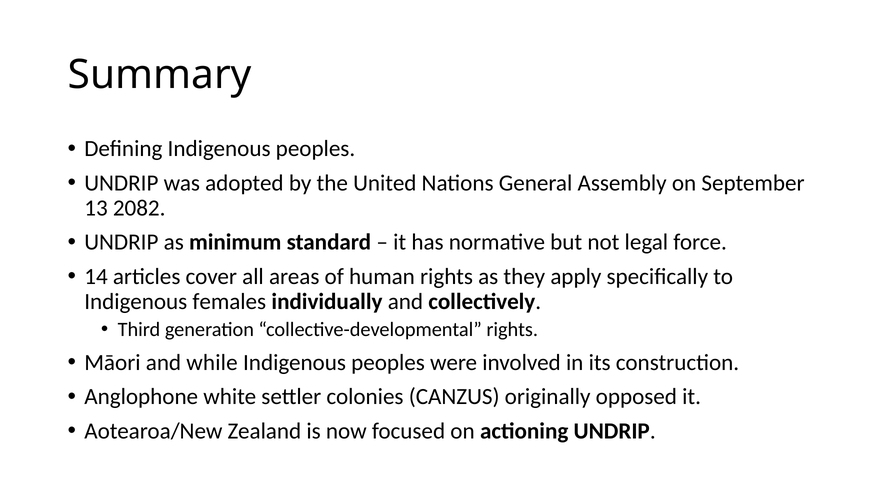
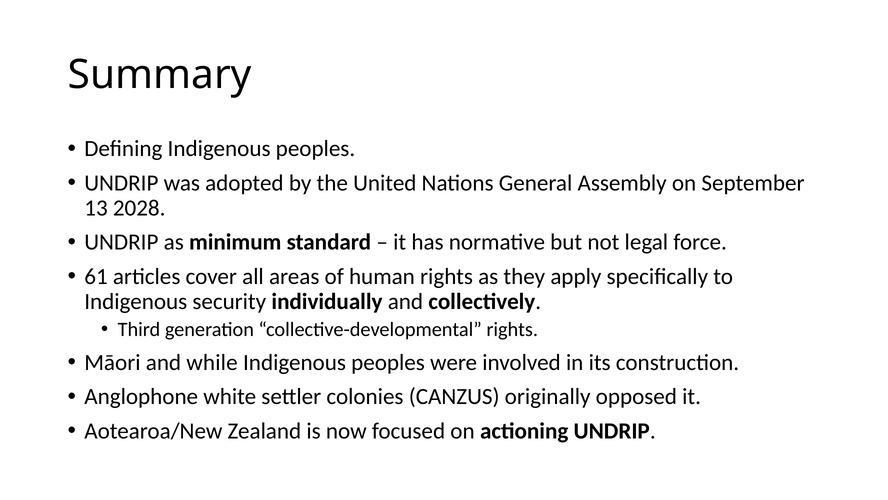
2082: 2082 -> 2028 (139, 208)
14: 14 -> 61 (96, 276)
females: females -> security (229, 301)
